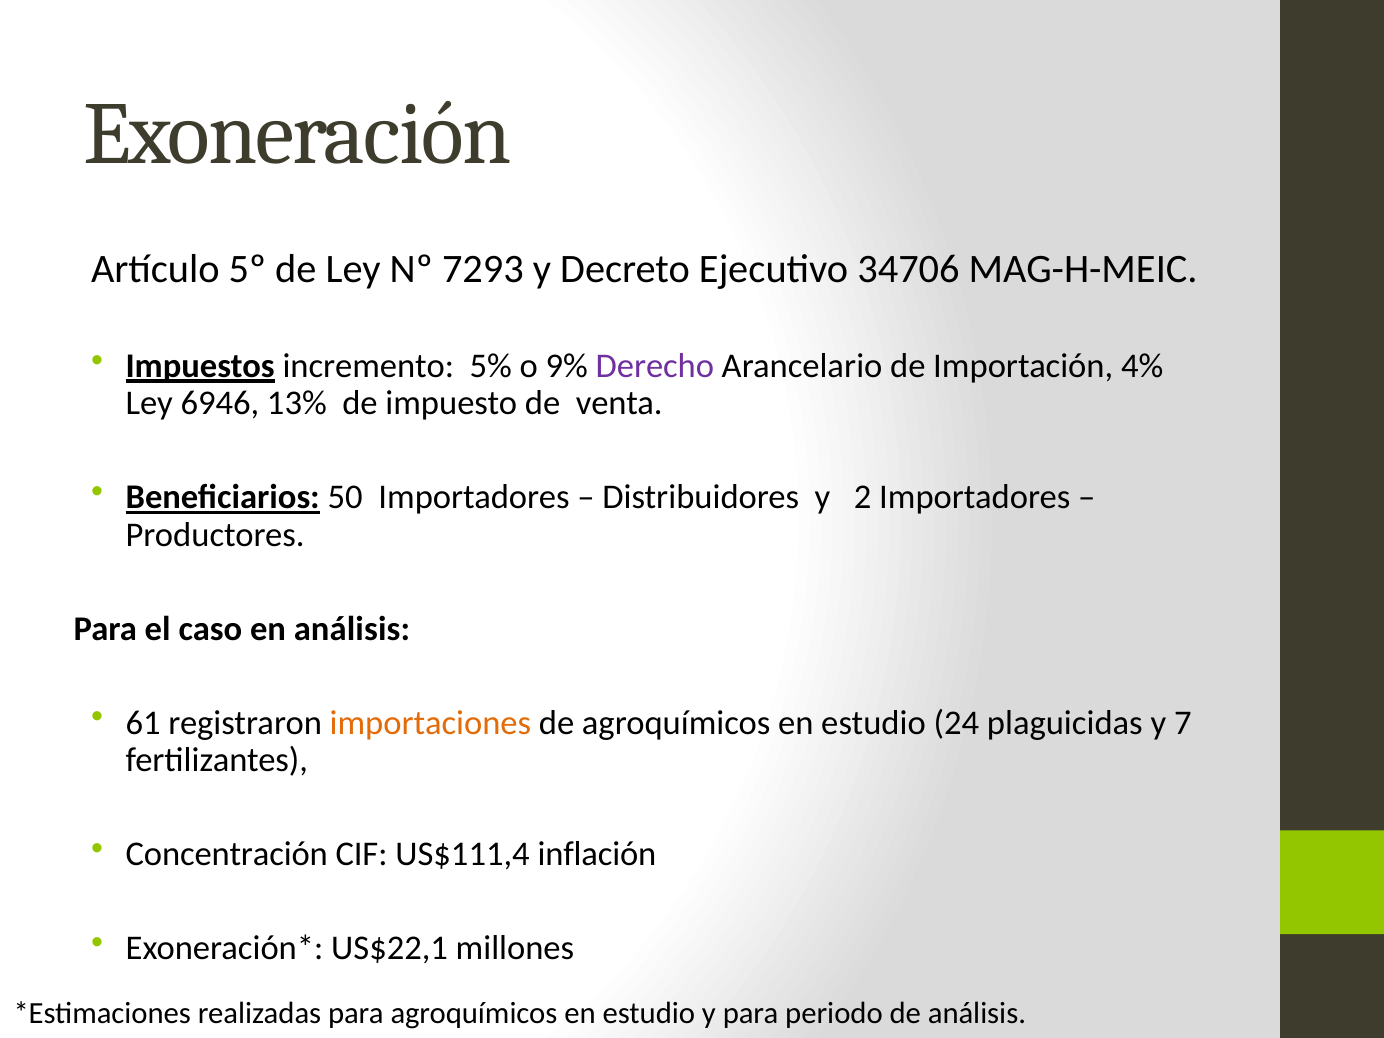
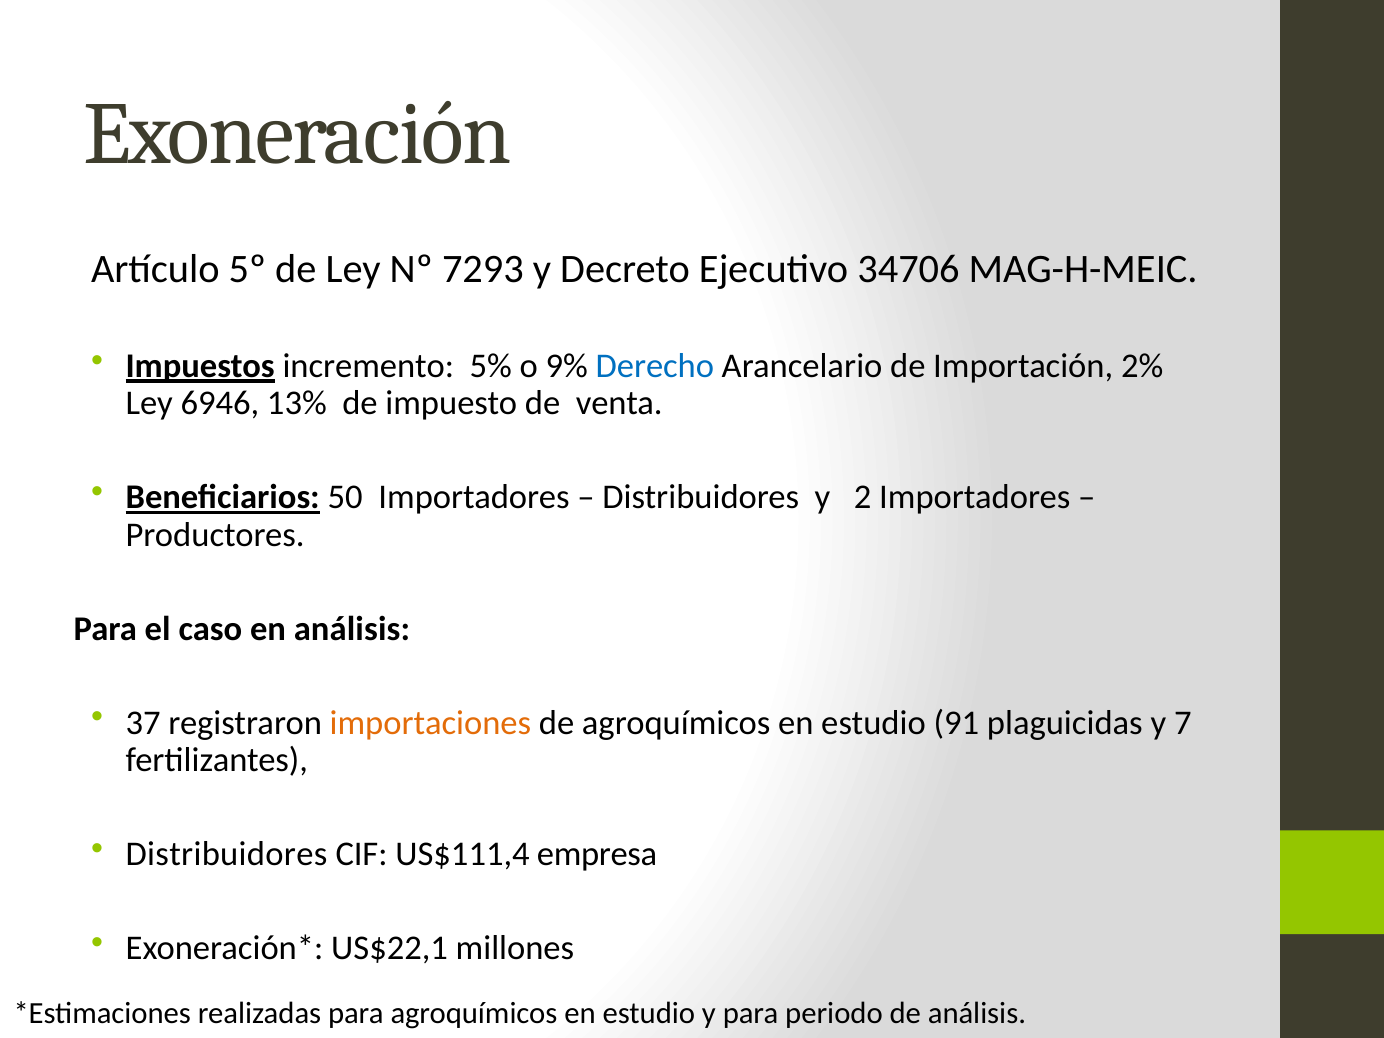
Derecho colour: purple -> blue (655, 366)
4%: 4% -> 2% (1142, 366)
61: 61 -> 37 (143, 723)
24: 24 -> 91 (956, 723)
Concentración: Concentración -> Distribuidores (226, 854)
inflación: inflación -> empresa (597, 854)
